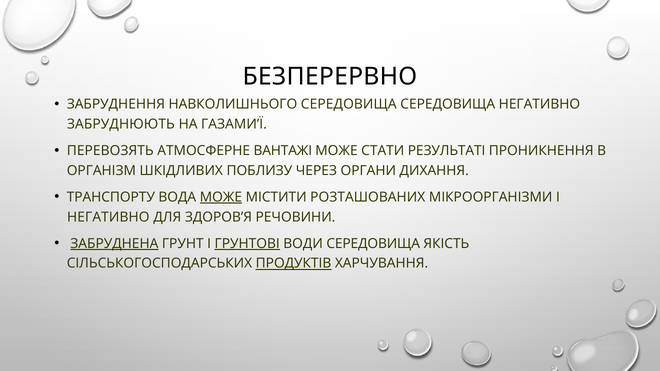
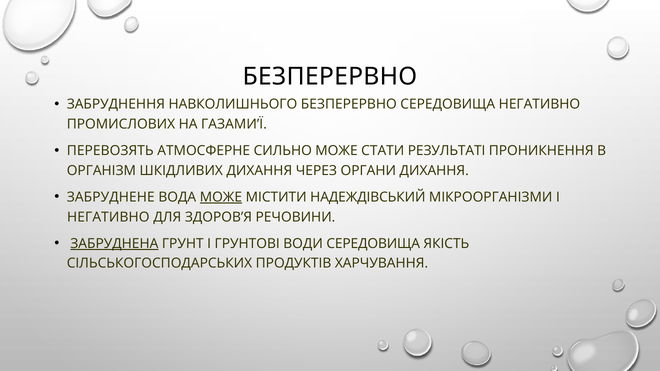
НАВКОЛИШНЬОГО СЕРЕДОВИЩА: СЕРЕДОВИЩА -> БЕЗПЕРЕРВНО (349, 104)
ЗАБРУДНЮЮТЬ: ЗАБРУДНЮЮТЬ -> ПРОМИСЛОВИХ (121, 124)
ВАНТАЖІ: ВАНТАЖІ -> СИЛЬНО (283, 151)
ШКІДЛИВИХ ПОБЛИЗУ: ПОБЛИЗУ -> ДИХАННЯ (259, 171)
ТРАНСПОРТУ: ТРАНСПОРТУ -> ЗАБРУДНЕНЕ (111, 197)
РОЗТАШОВАНИХ: РОЗТАШОВАНИХ -> НАДЕЖДІВСЬКИЙ (368, 197)
ГРУНТОВІ underline: present -> none (247, 244)
ПРОДУКТІВ underline: present -> none (293, 264)
